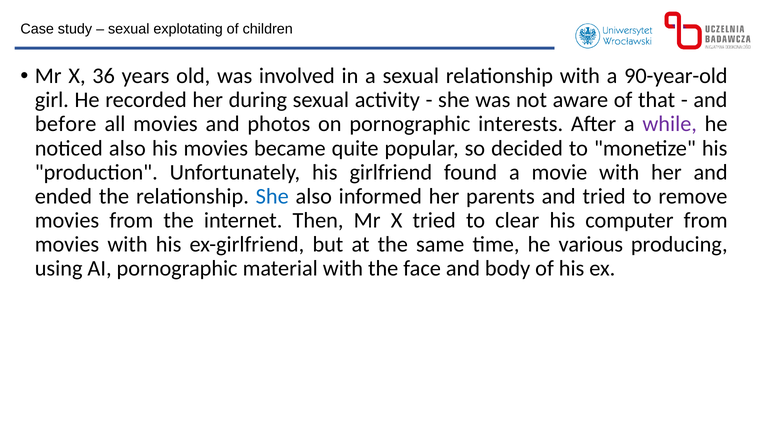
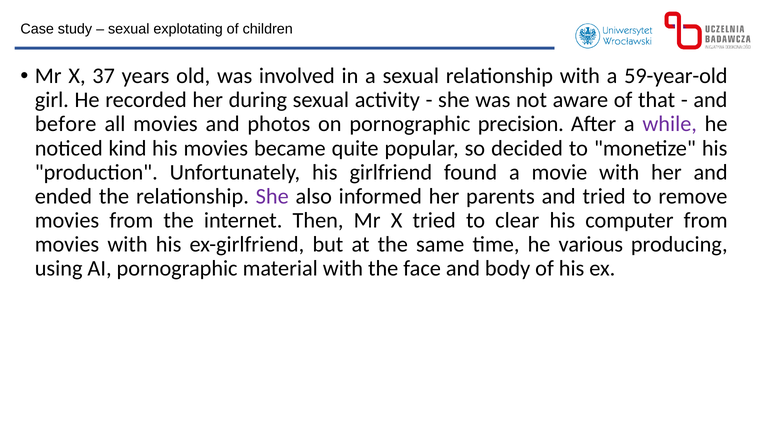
36: 36 -> 37 (104, 76)
90-year-old: 90-year-old -> 59-year-old (676, 76)
interests: interests -> precision (521, 124)
noticed also: also -> kind (128, 148)
She colour: blue -> purple (272, 196)
